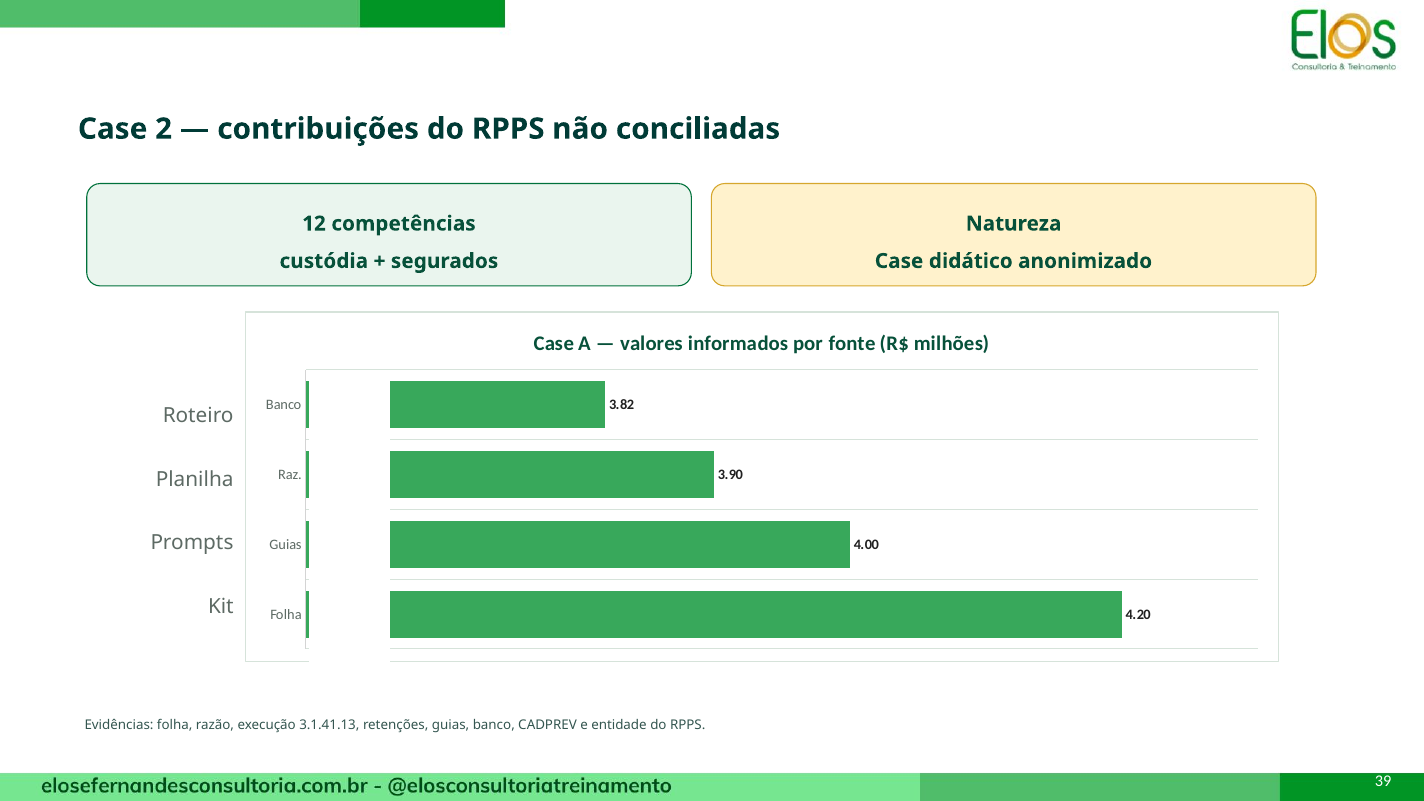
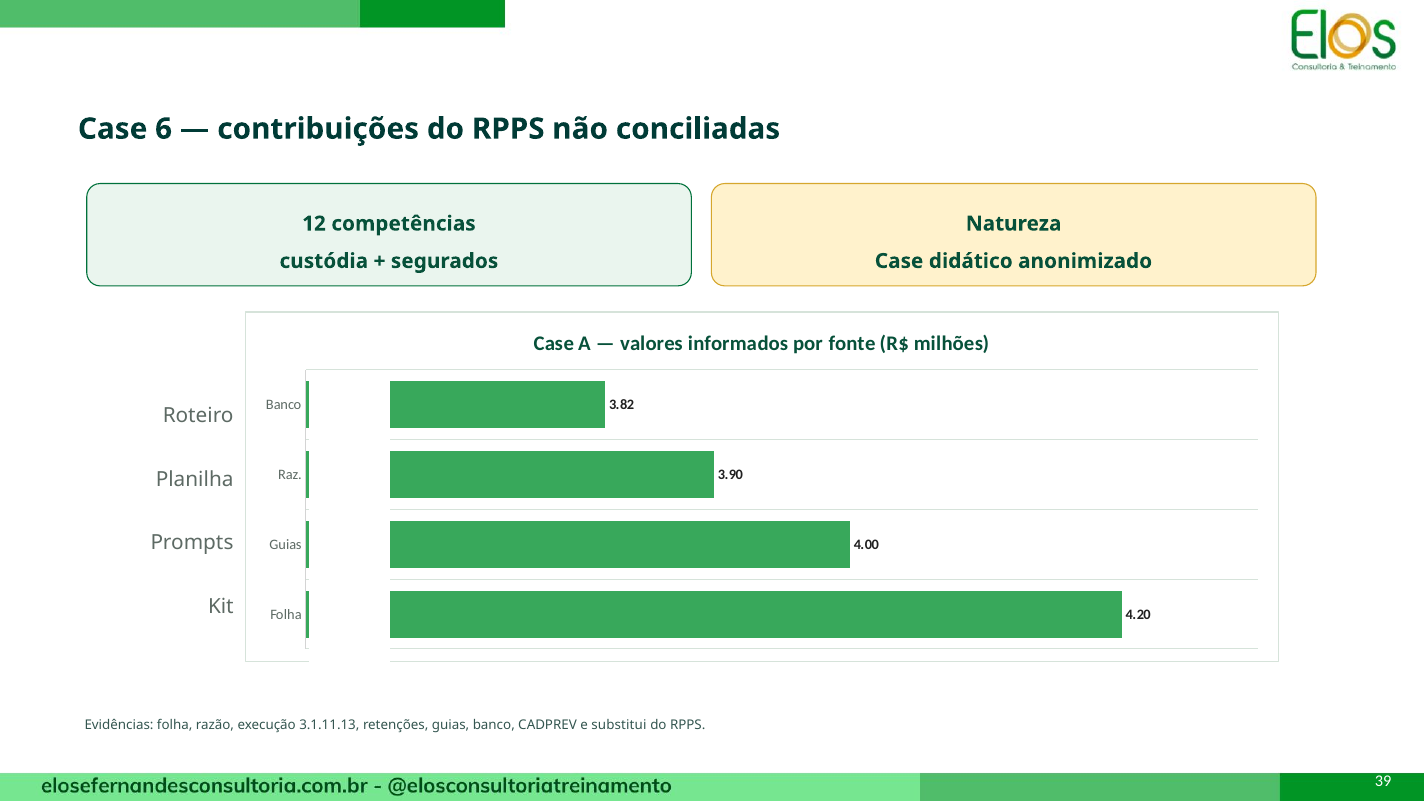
2: 2 -> 6 (164, 129)
3.1.41.13: 3.1.41.13 -> 3.1.11.13 (329, 725)
entidade: entidade -> substitui (619, 725)
